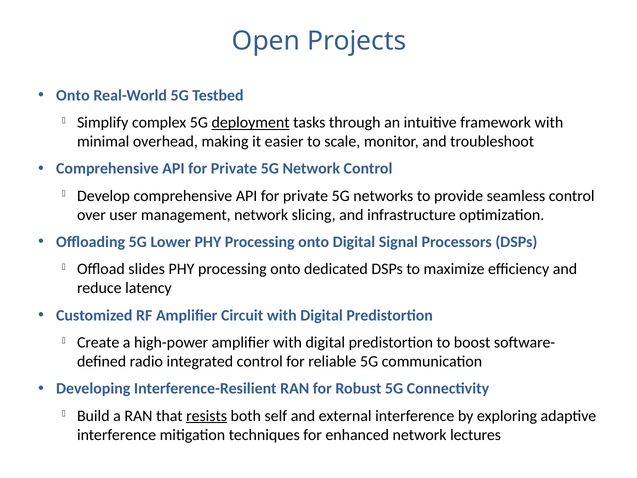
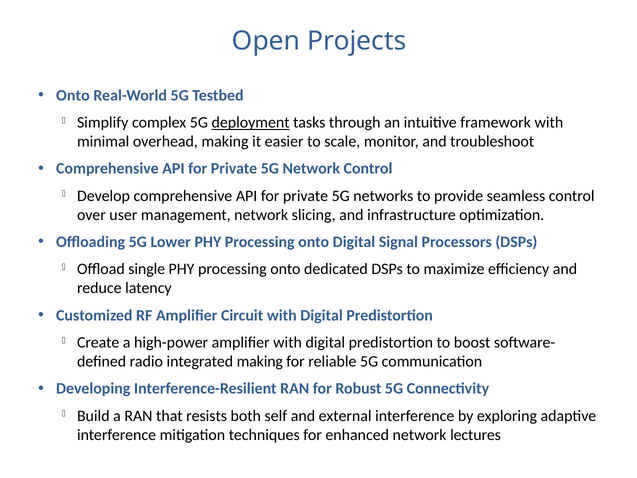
slides: slides -> single (147, 269)
integrated control: control -> making (260, 361)
resists underline: present -> none (207, 416)
